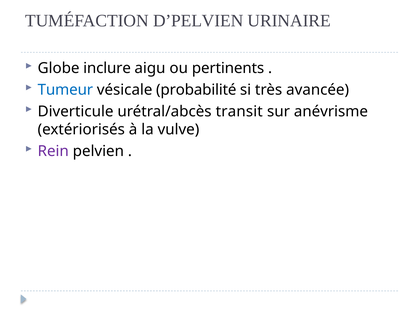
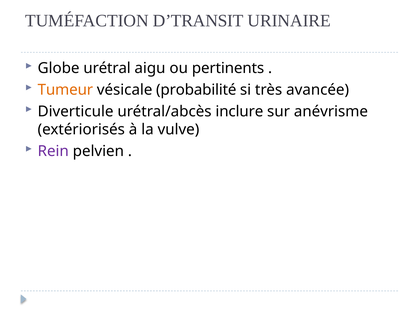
D’PELVIEN: D’PELVIEN -> D’TRANSIT (198, 21)
inclure: inclure -> urétral (107, 68)
Tumeur colour: blue -> orange (65, 90)
transit: transit -> inclure (239, 111)
